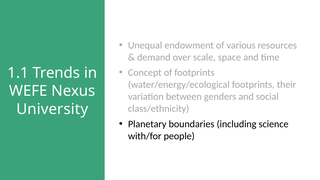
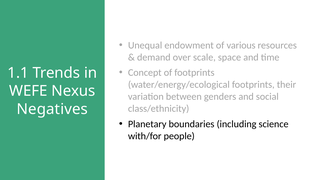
University: University -> Negatives (52, 109)
